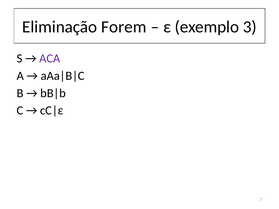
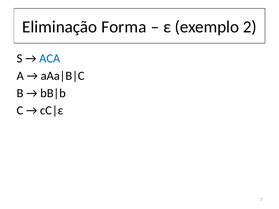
Forem: Forem -> Forma (124, 27)
3: 3 -> 2 (250, 27)
ACA colour: purple -> blue (50, 59)
